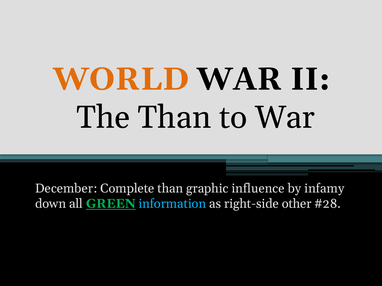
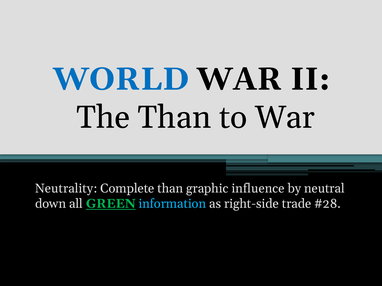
WORLD colour: orange -> blue (121, 79)
December: December -> Neutrality (66, 189)
infamy: infamy -> neutral (324, 189)
other: other -> trade (297, 204)
